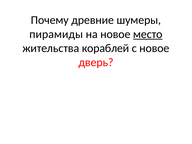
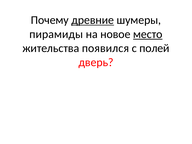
древние underline: none -> present (93, 20)
кораблей: кораблей -> появился (105, 48)
с новое: новое -> полей (154, 48)
